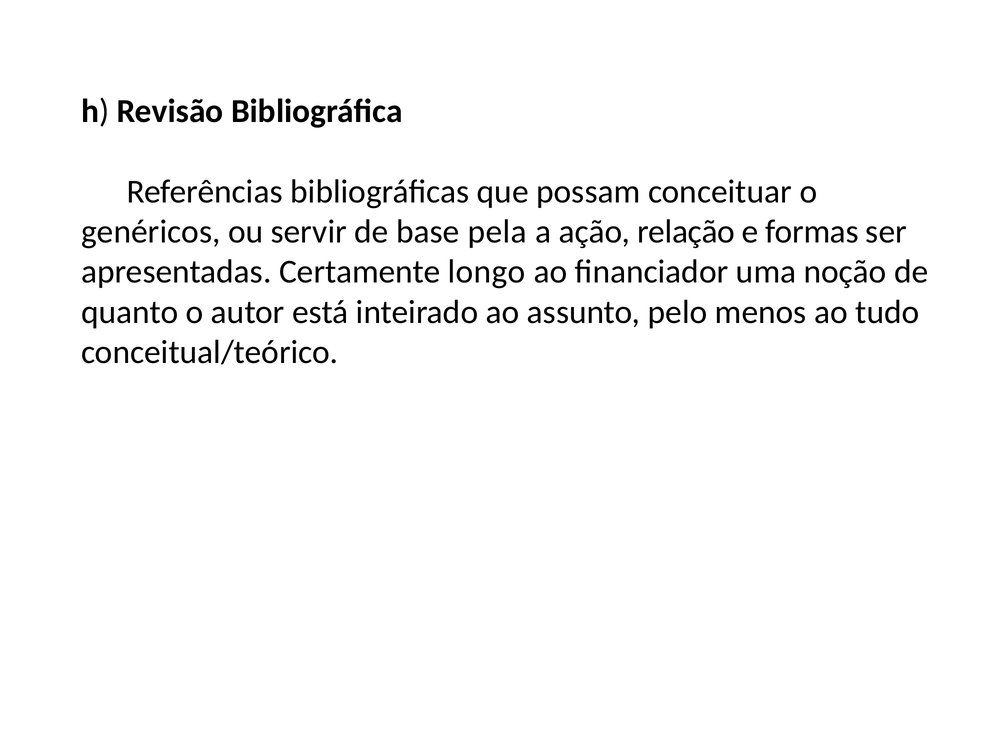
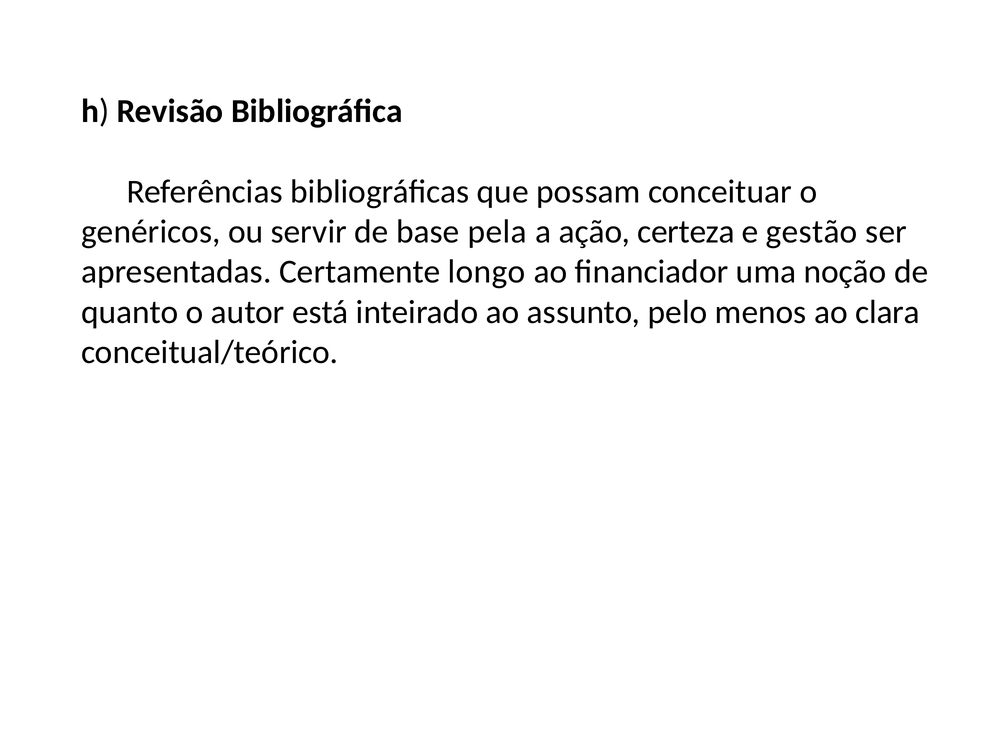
relação: relação -> certeza (686, 232)
formas: formas -> gestão (812, 232)
tudo: tudo -> clara (888, 312)
